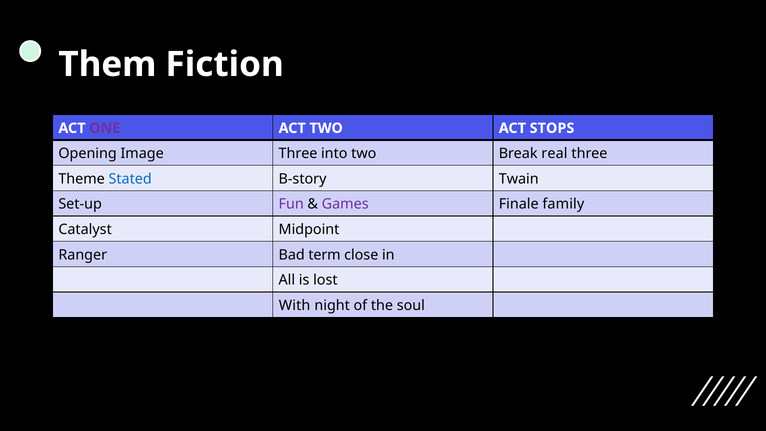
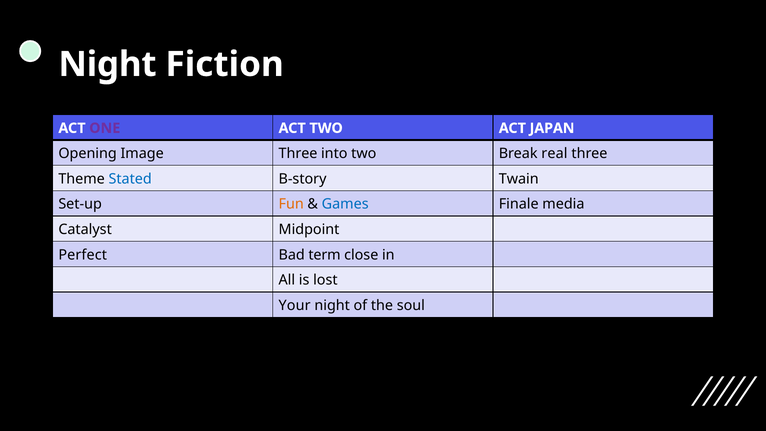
Them: Them -> Night (107, 64)
STOPS: STOPS -> JAPAN (552, 128)
Fun colour: purple -> orange (291, 204)
Games colour: purple -> blue (345, 204)
family: family -> media (563, 204)
Ranger: Ranger -> Perfect (83, 255)
With: With -> Your (295, 305)
